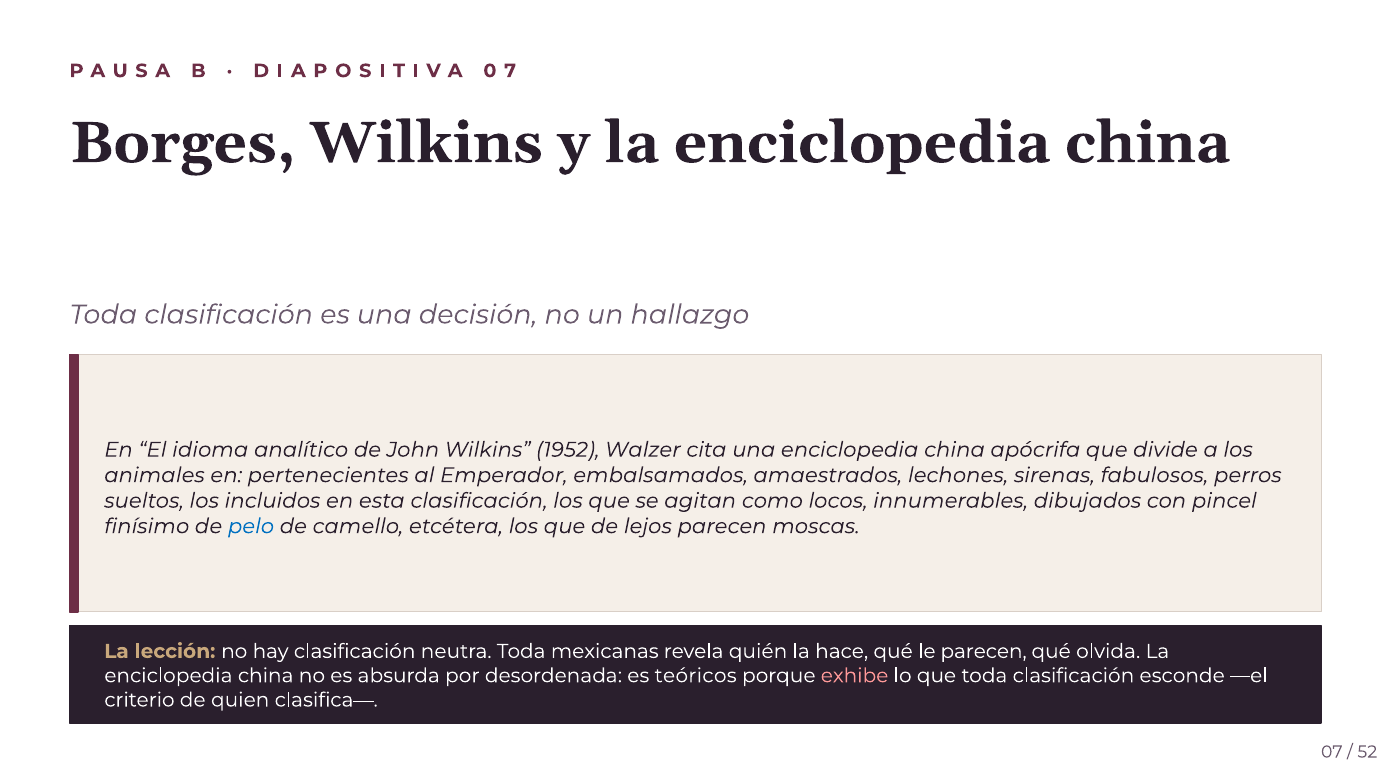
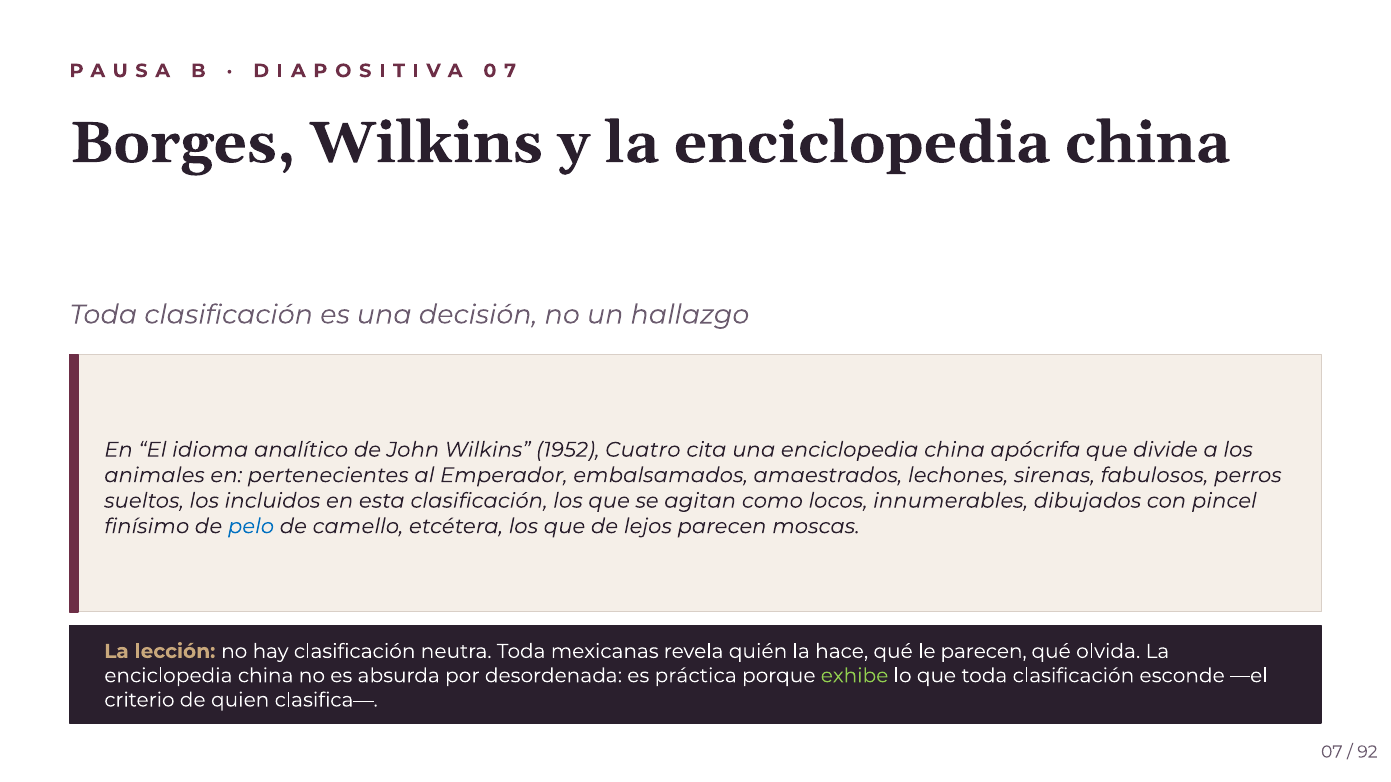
Walzer: Walzer -> Cuatro (643, 450)
teóricos: teóricos -> práctica (696, 676)
exhibe colour: pink -> light green (855, 676)
52: 52 -> 92 (1367, 752)
